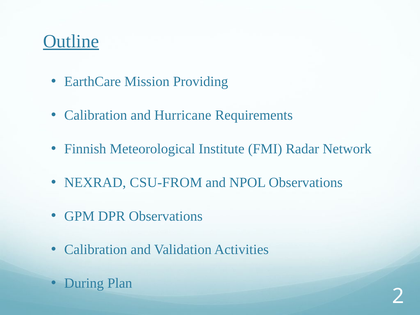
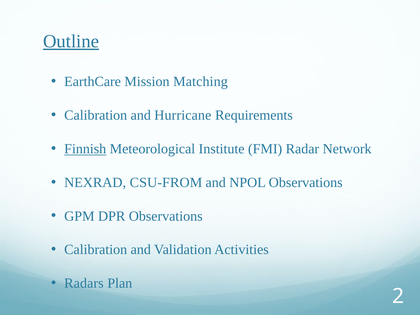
Providing: Providing -> Matching (201, 82)
Finnish underline: none -> present (85, 149)
During: During -> Radars (84, 283)
